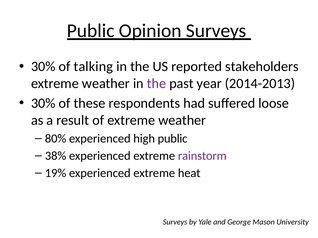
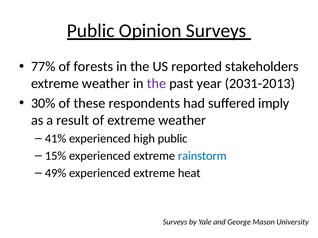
30%: 30% -> 77% (43, 67)
talking: talking -> forests (93, 67)
2014-2013: 2014-2013 -> 2031-2013 (260, 84)
loose: loose -> imply (274, 104)
80%: 80% -> 41% (56, 139)
38%: 38% -> 15% (56, 156)
rainstorm colour: purple -> blue (202, 156)
19%: 19% -> 49% (56, 173)
